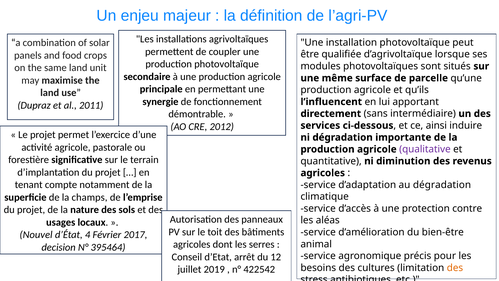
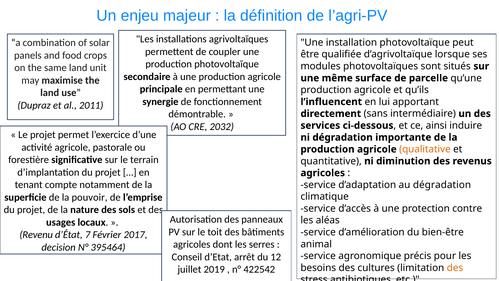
2012: 2012 -> 2032 (222, 126)
qualitative colour: purple -> orange (425, 149)
champs: champs -> pouvoir (90, 197)
Nouvel: Nouvel -> Revenu (36, 235)
4: 4 -> 7 (88, 235)
